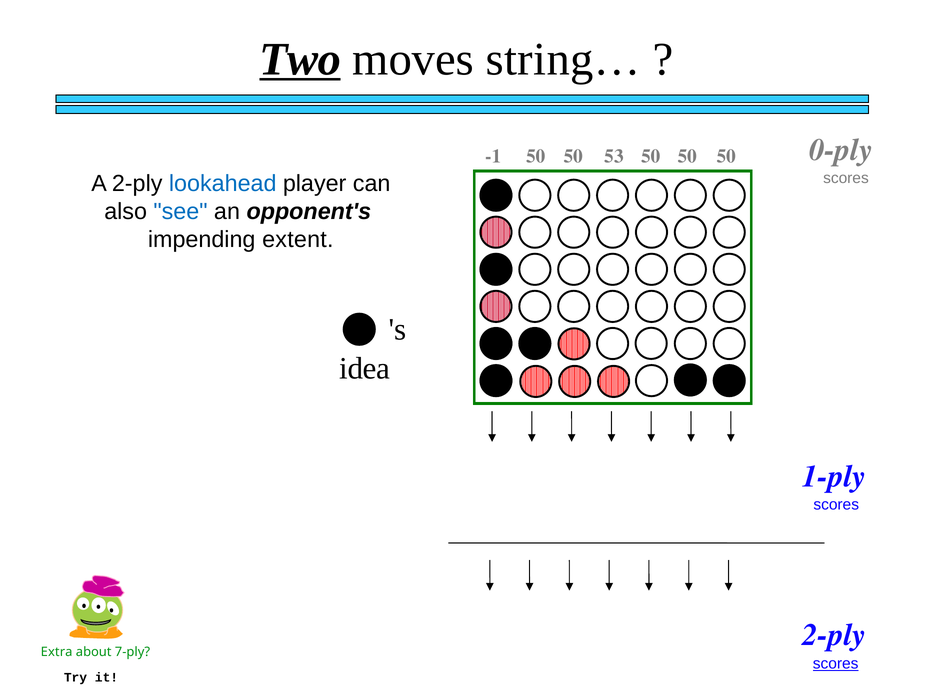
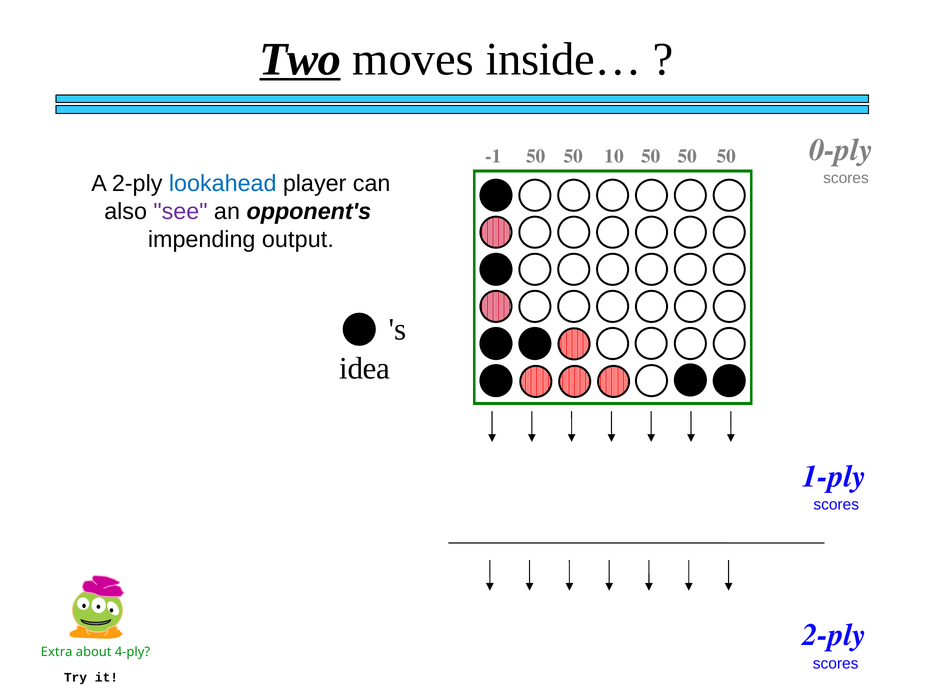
string…: string… -> inside… (564, 59)
53: 53 -> 10 (614, 156)
see colour: blue -> purple (180, 211)
extent: extent -> output (298, 239)
7-ply: 7-ply -> 4-ply (132, 652)
scores underline: present -> none (836, 663)
